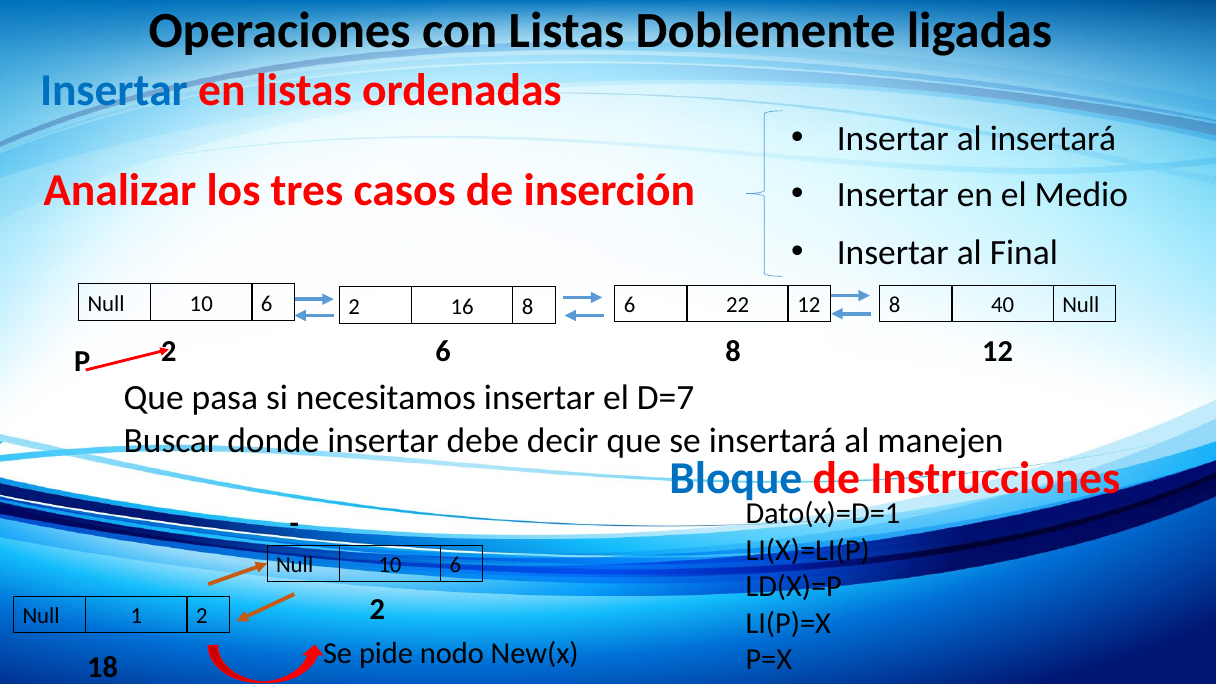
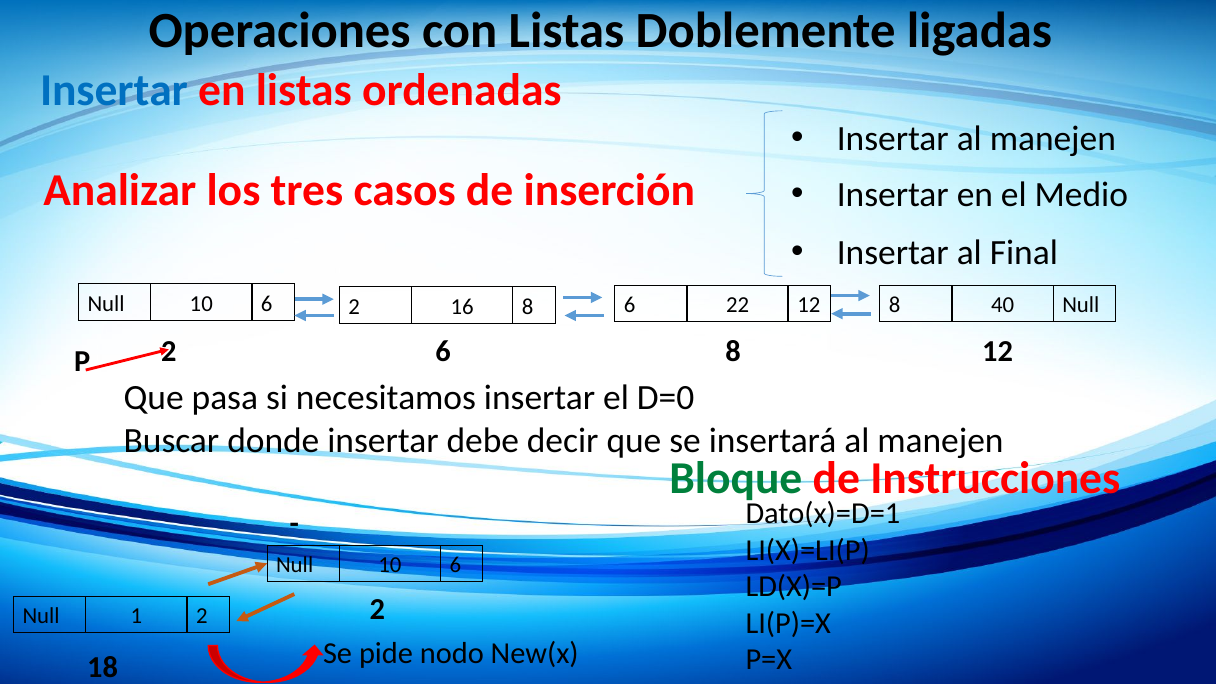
Insertar al insertará: insertará -> manejen (1053, 139)
D=7: D=7 -> D=0 (666, 398)
Bloque colour: blue -> green (736, 478)
